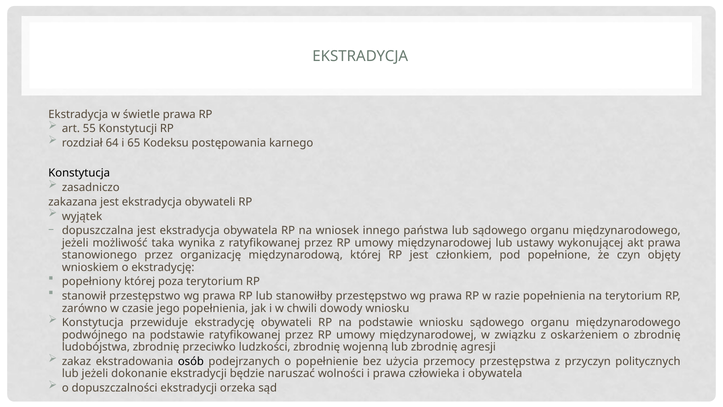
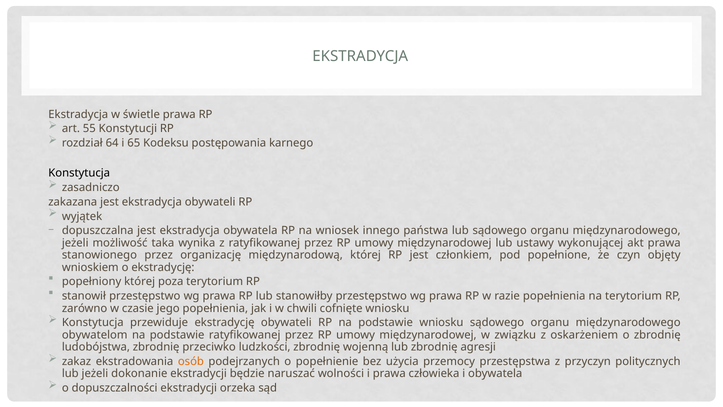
dowody: dowody -> cofnięte (341, 308)
podwójnego: podwójnego -> obywatelom (95, 335)
osób colour: black -> orange (191, 361)
